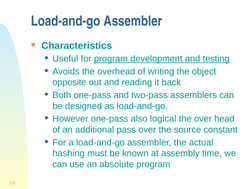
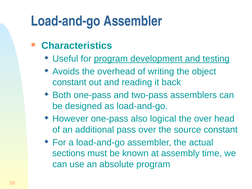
opposite: opposite -> constant (69, 82)
hashing: hashing -> sections (69, 153)
